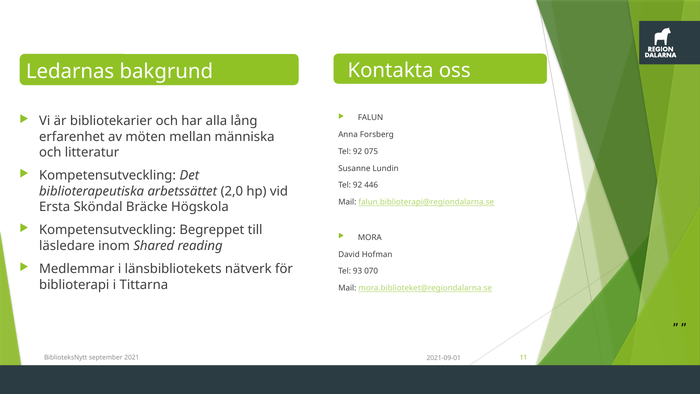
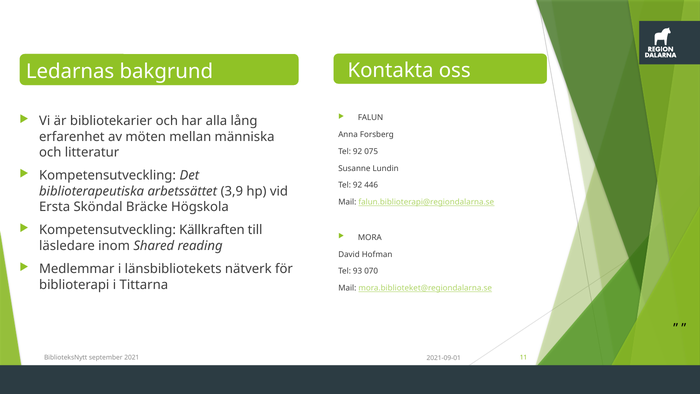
2,0: 2,0 -> 3,9 (232, 191)
Begreppet: Begreppet -> Källkraften (212, 230)
